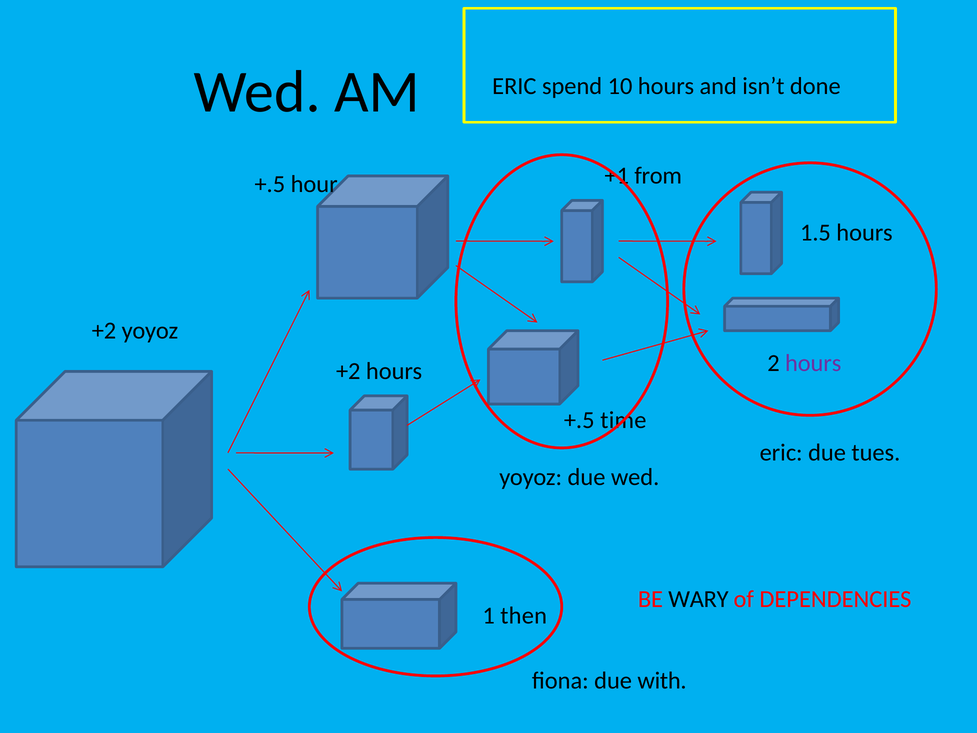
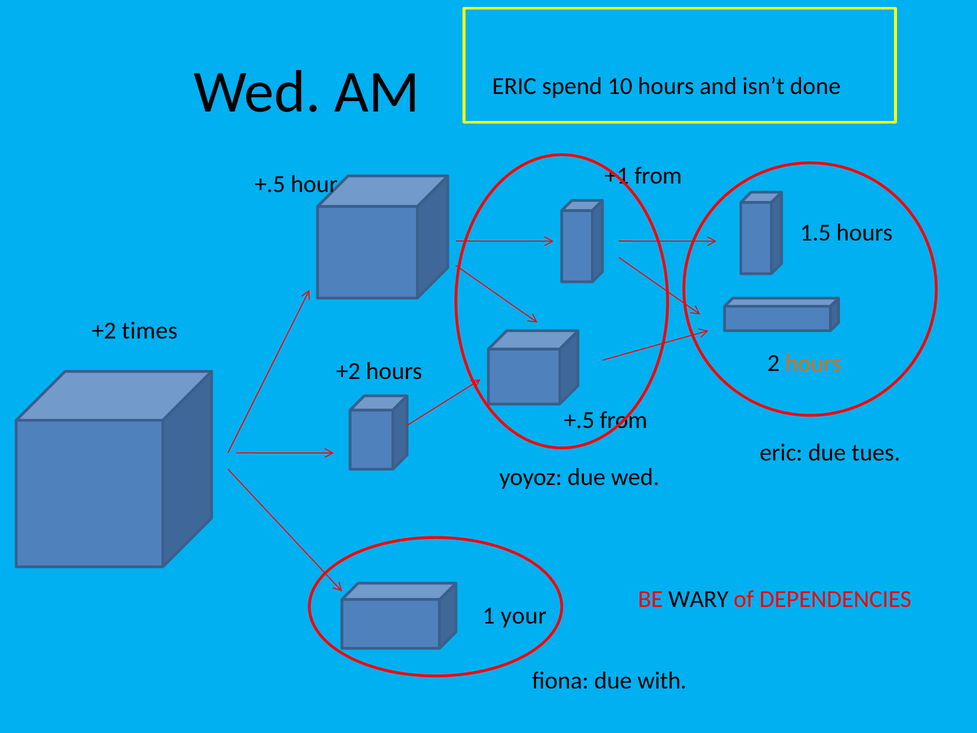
+2 yoyoz: yoyoz -> times (150, 331)
hours colour: purple -> orange (813, 363)
+.5 time: time -> from (624, 420)
then: then -> your (524, 615)
